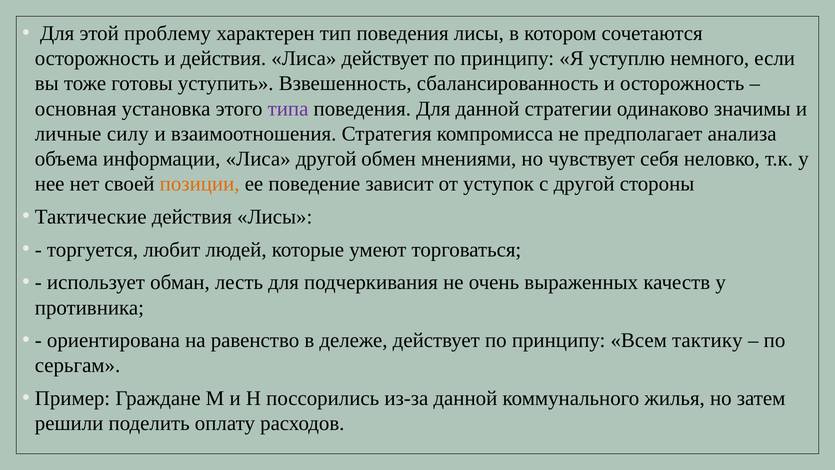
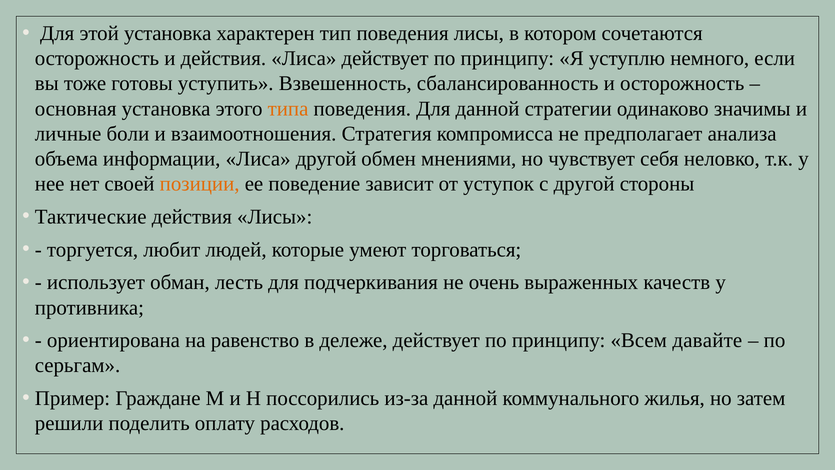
этой проблему: проблему -> установка (168, 33)
типа colour: purple -> orange (288, 109)
силу: силу -> боли (128, 134)
тактику: тактику -> давайте (707, 340)
